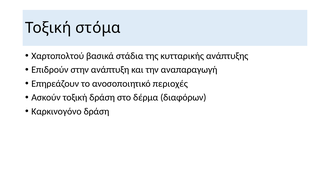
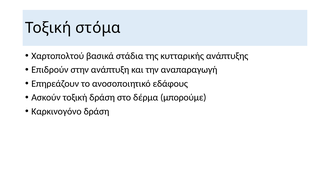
περιοχές: περιοχές -> εδάφους (170, 83)
διαφόρων: διαφόρων -> μπορούμε (183, 97)
